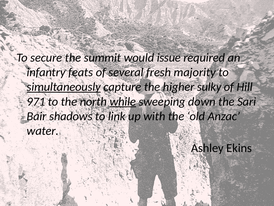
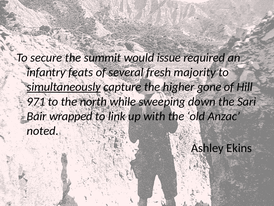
sulky: sulky -> gone (209, 87)
while underline: present -> none (123, 101)
shadows: shadows -> wrapped (71, 116)
water: water -> noted (43, 131)
